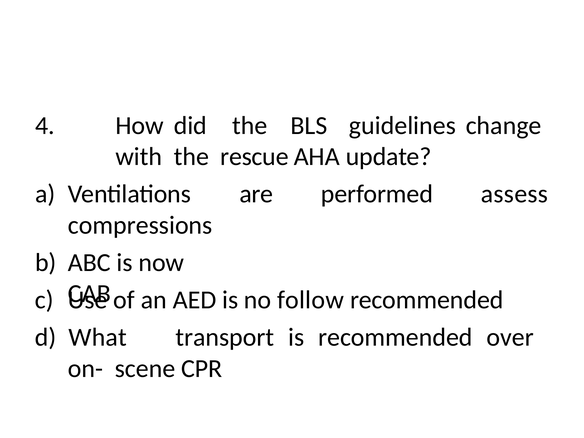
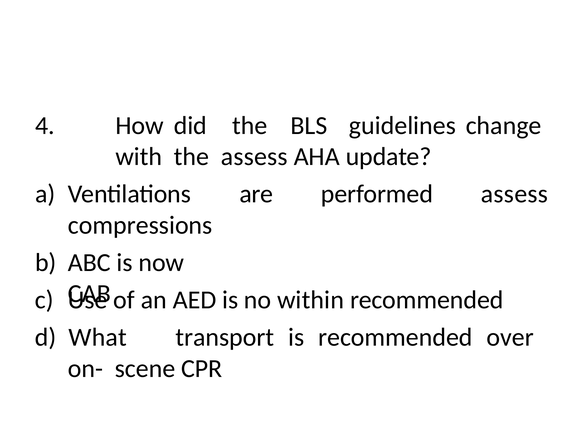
the rescue: rescue -> assess (254, 157)
follow: follow -> within (310, 300)
